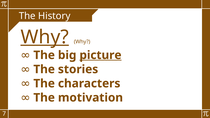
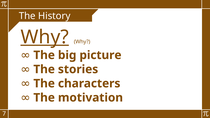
picture underline: present -> none (100, 55)
